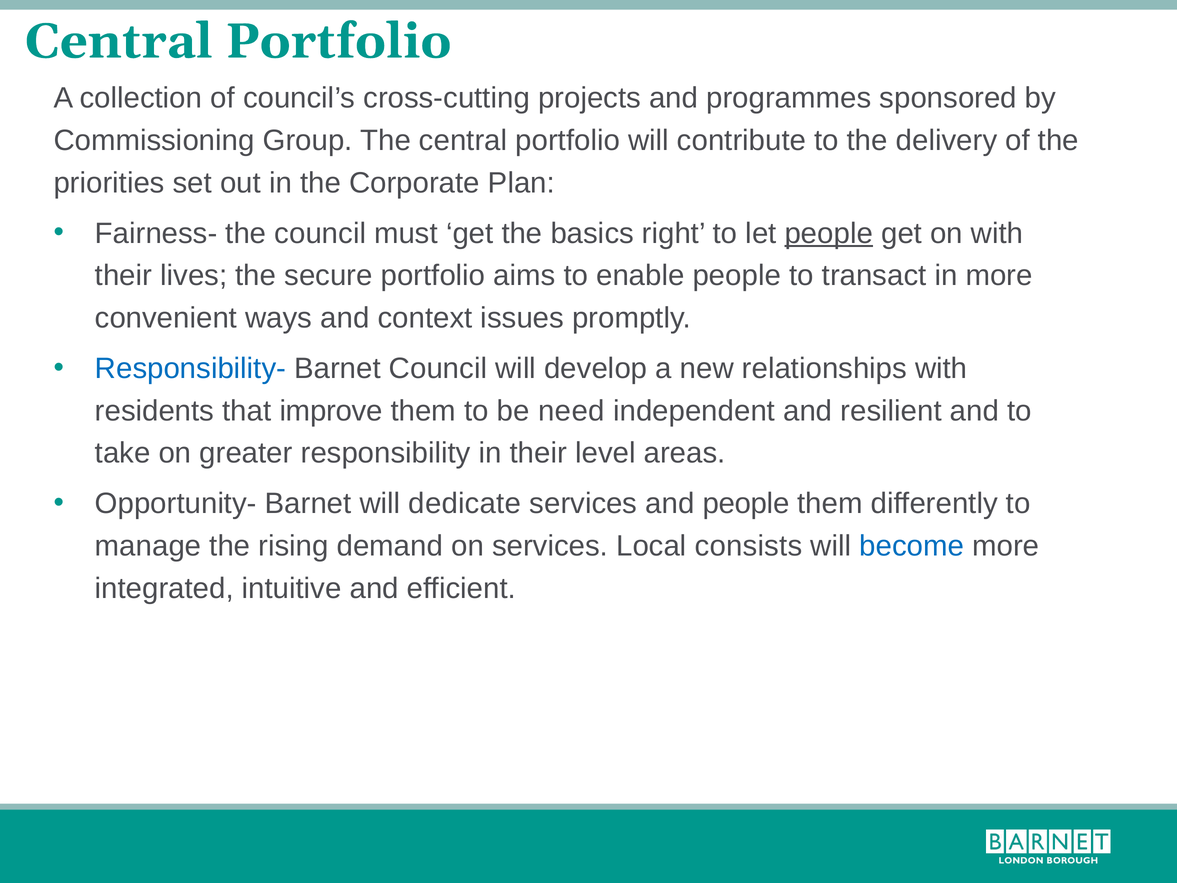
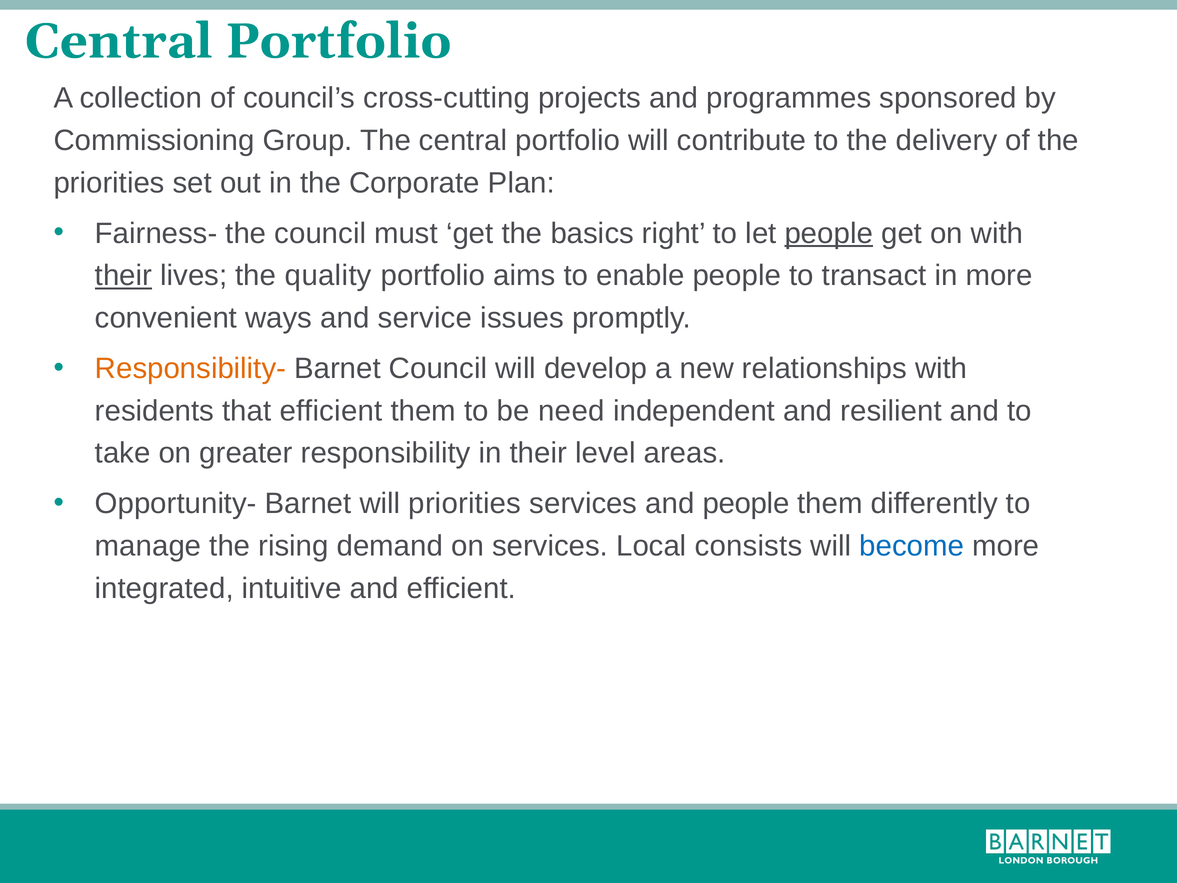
their underline: none -> present (124, 276)
secure: secure -> quality (328, 276)
context: context -> service (425, 318)
Responsibility- colour: blue -> orange (191, 368)
that improve: improve -> efficient (331, 411)
will dedicate: dedicate -> priorities (465, 504)
